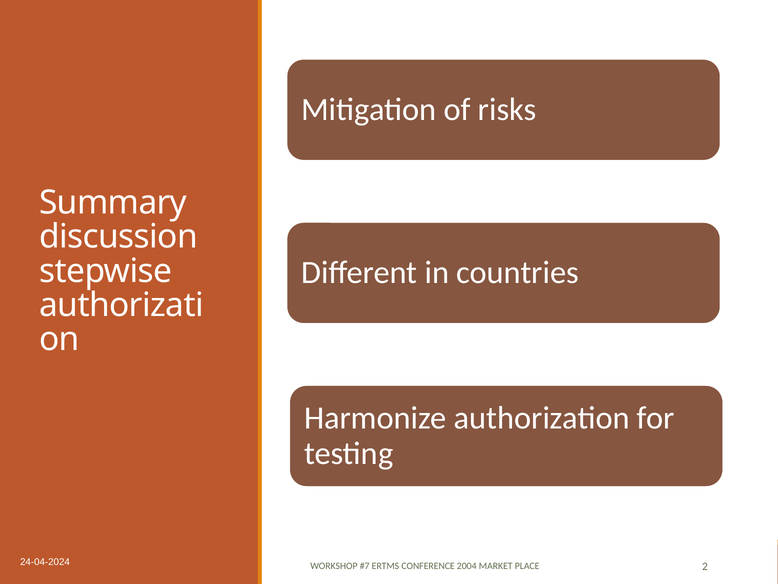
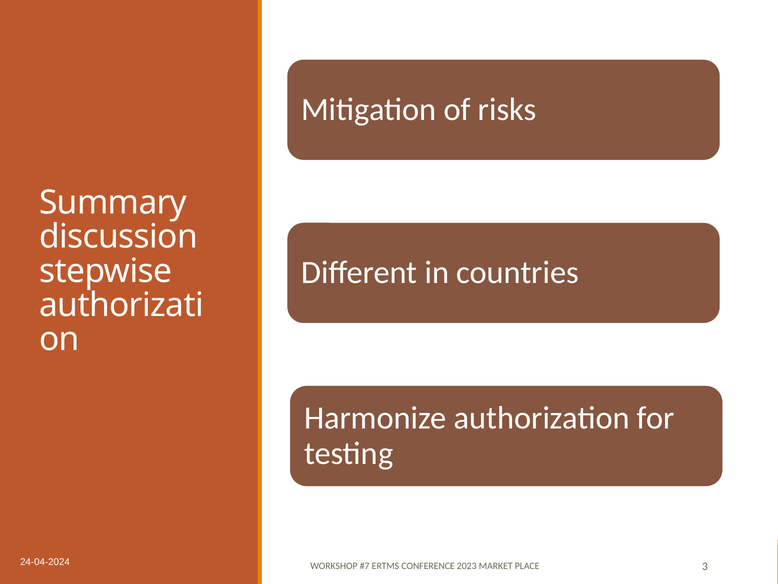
2004: 2004 -> 2023 (467, 566)
2: 2 -> 3 (705, 566)
